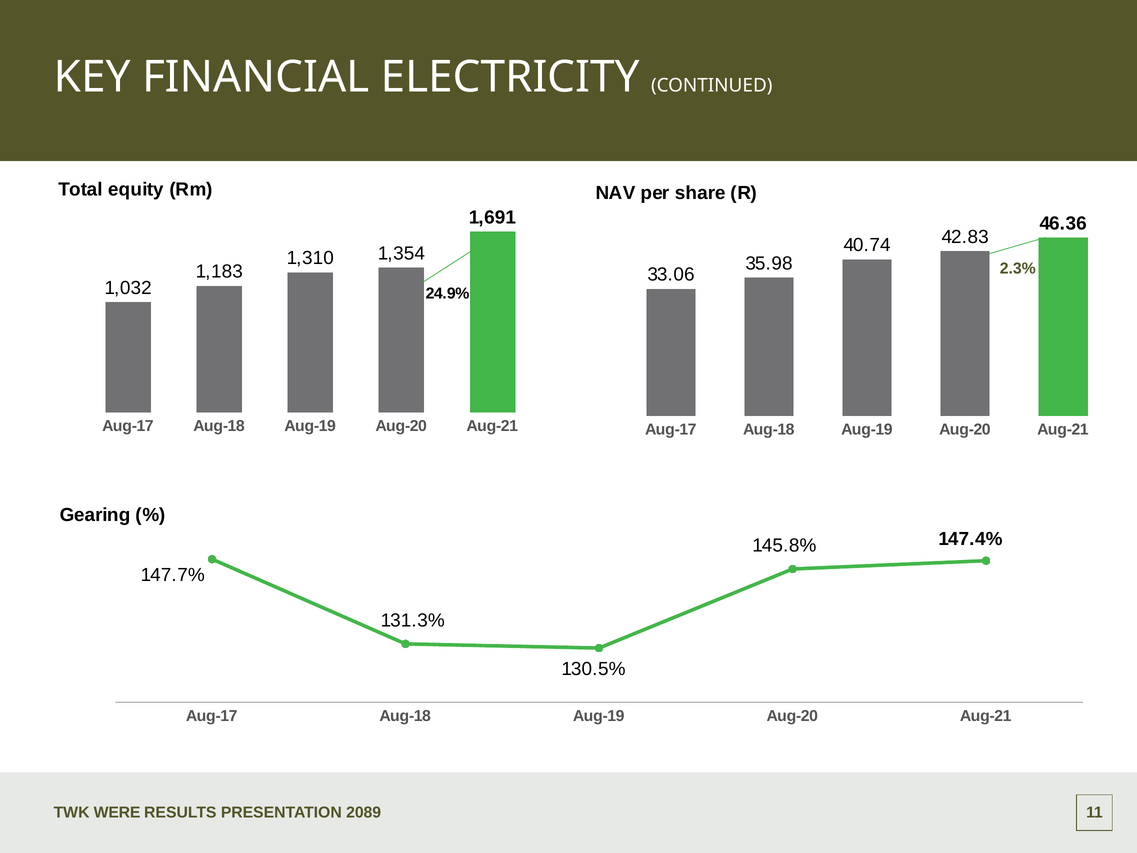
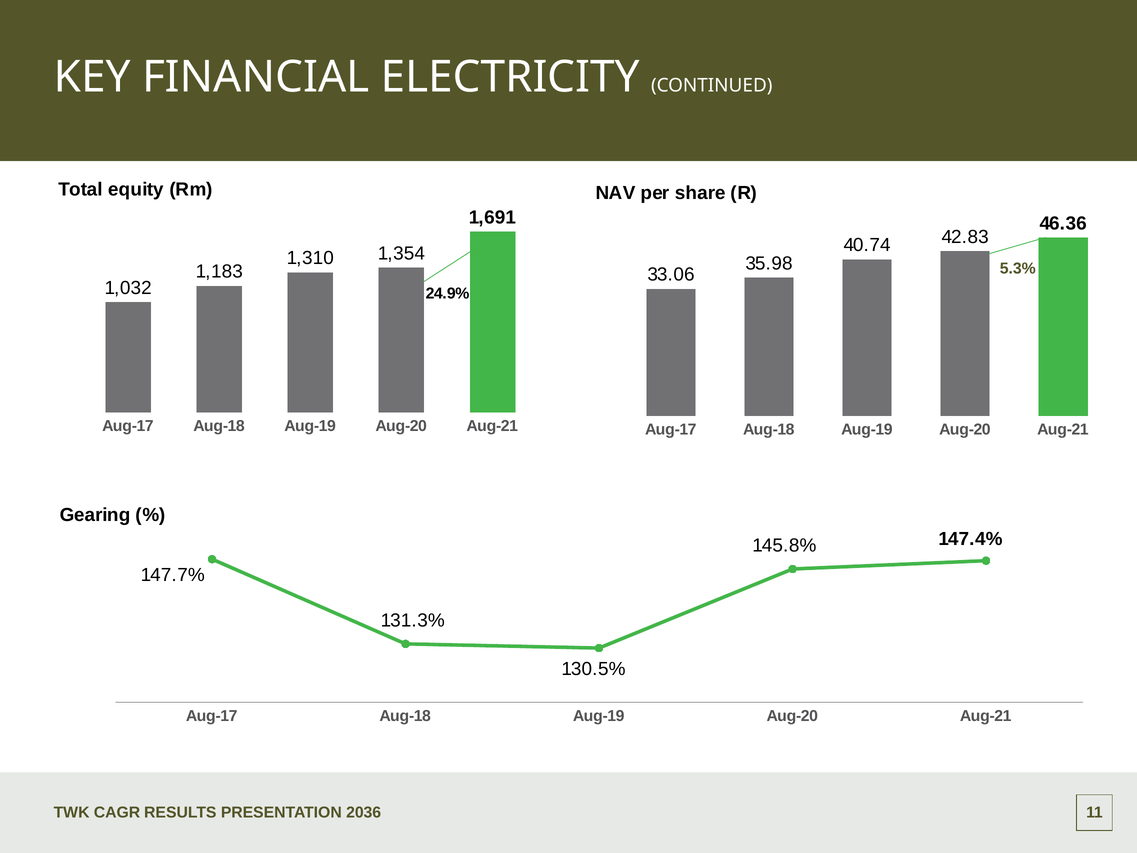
2.3%: 2.3% -> 5.3% (1018, 268)
WERE: WERE -> CAGR (117, 812)
2089: 2089 -> 2036 (364, 812)
